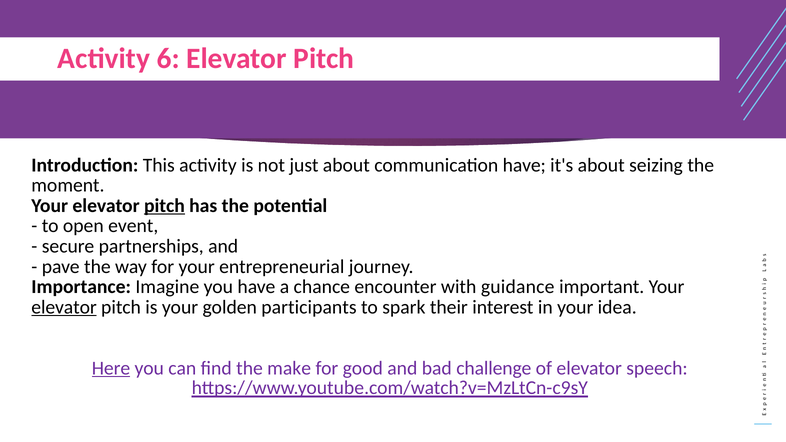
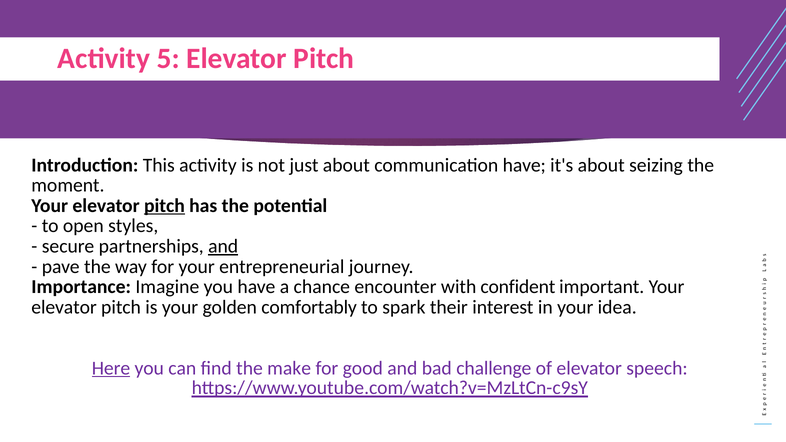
6: 6 -> 5 (168, 59)
event: event -> styles (133, 226)
and underline: none -> present (223, 246)
guidance: guidance -> confident (518, 287)
elevator underline: present -> none (64, 307)
participants: participants -> comfortably (309, 307)
